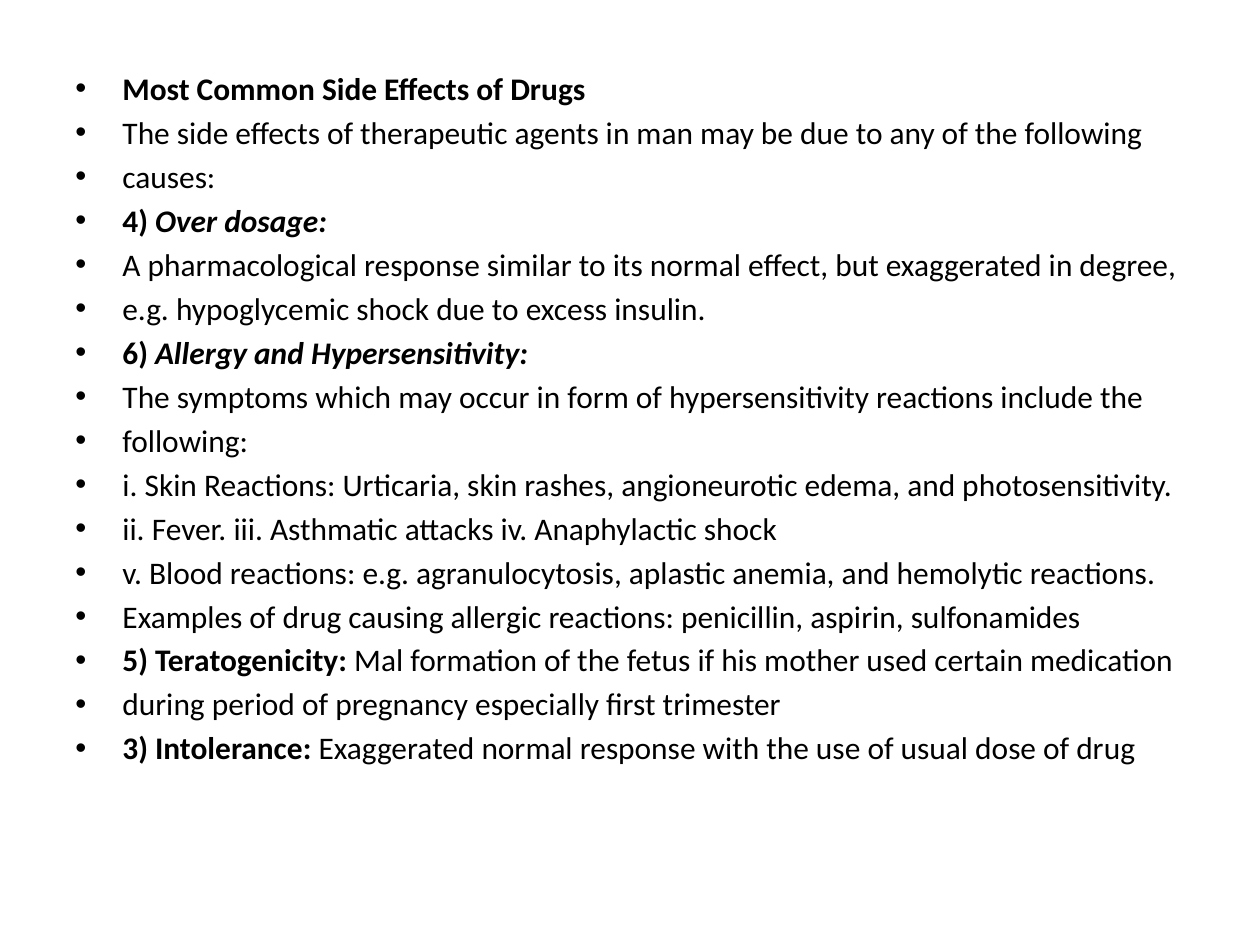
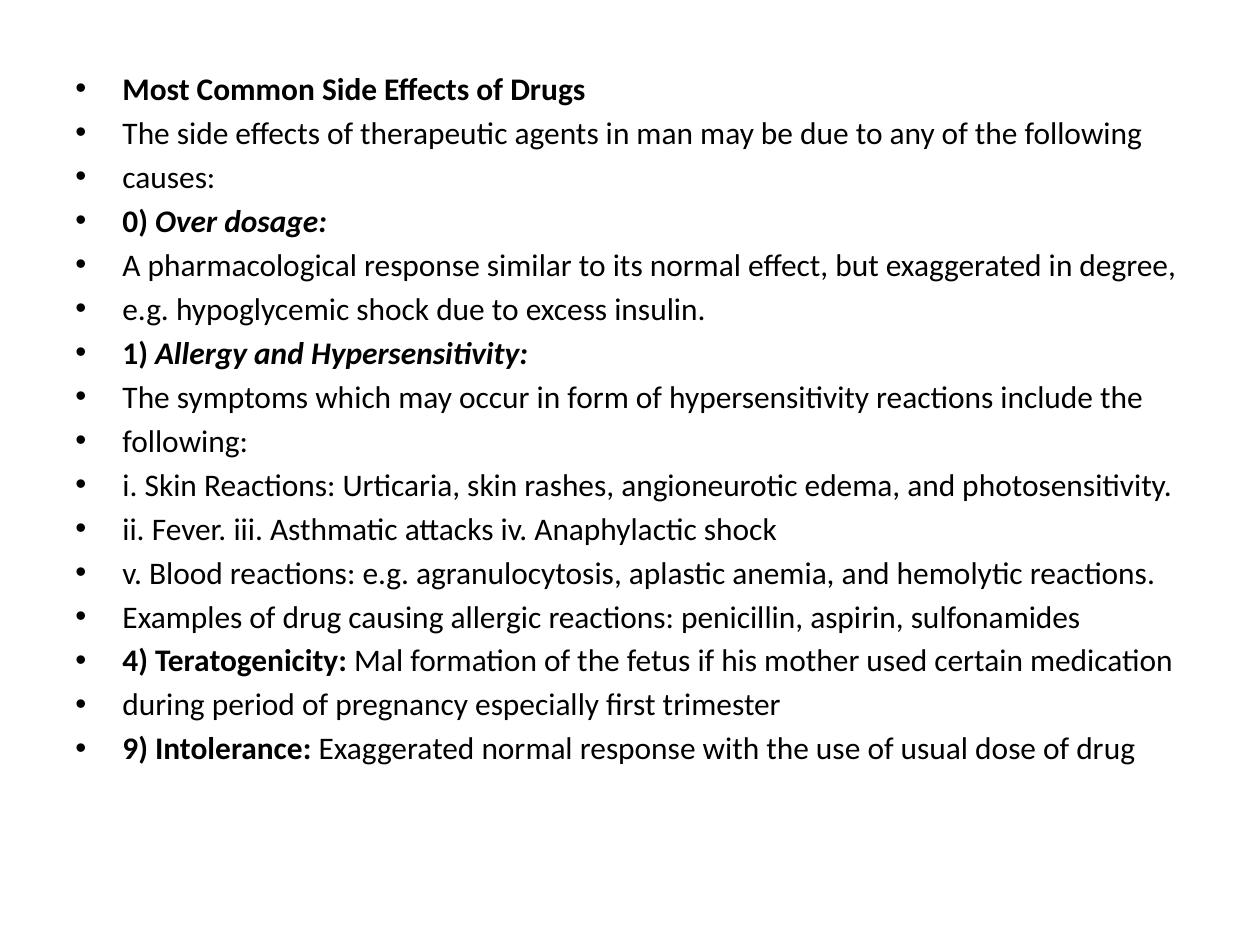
4: 4 -> 0 (135, 222)
6: 6 -> 1 (135, 354)
5: 5 -> 4 (135, 662)
3: 3 -> 9 (135, 750)
